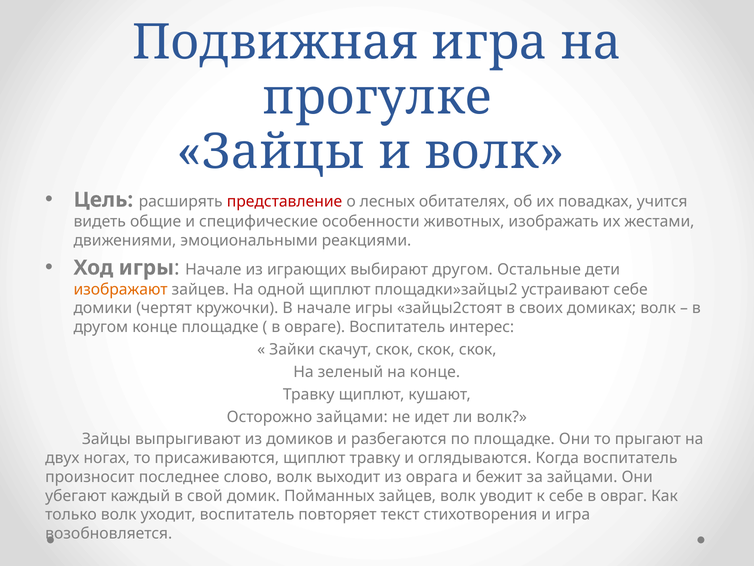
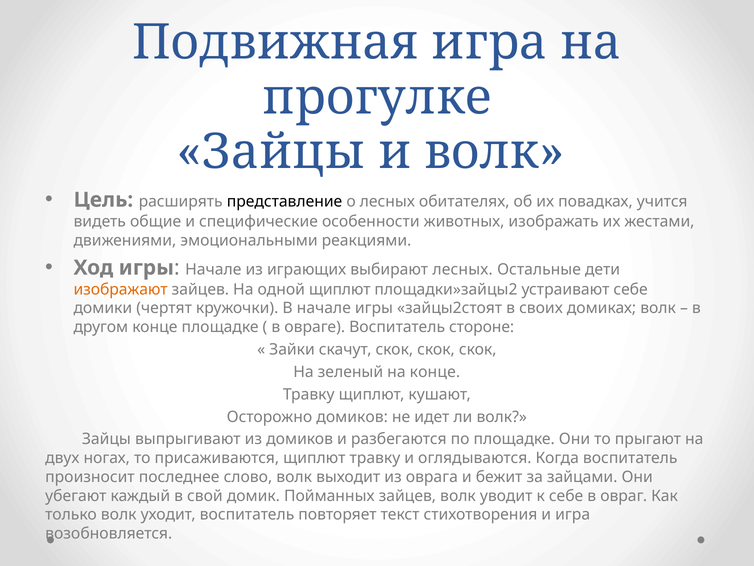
представление colour: red -> black (285, 201)
выбирают другом: другом -> лесных (463, 269)
интерес: интерес -> стороне (482, 327)
Осторожно зайцами: зайцами -> домиков (352, 416)
